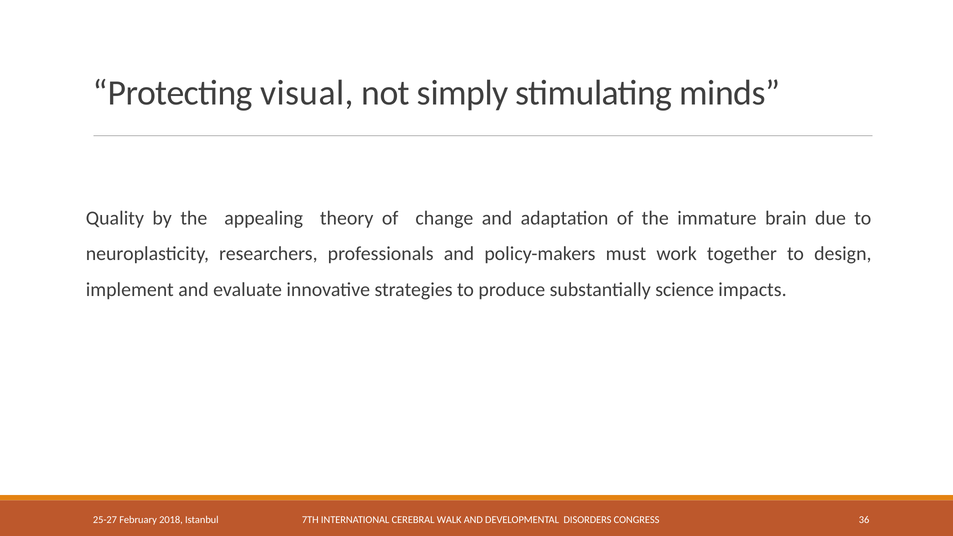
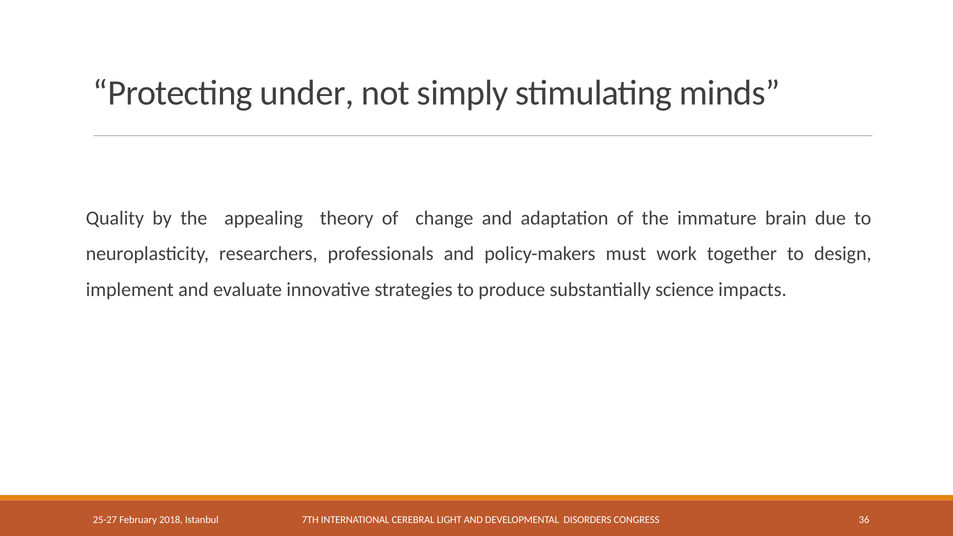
visual: visual -> under (307, 93)
WALK: WALK -> LIGHT (449, 520)
